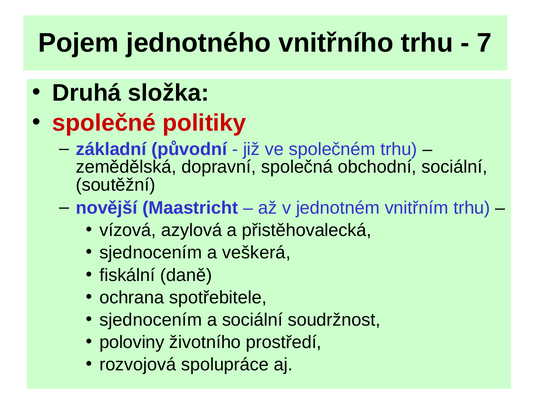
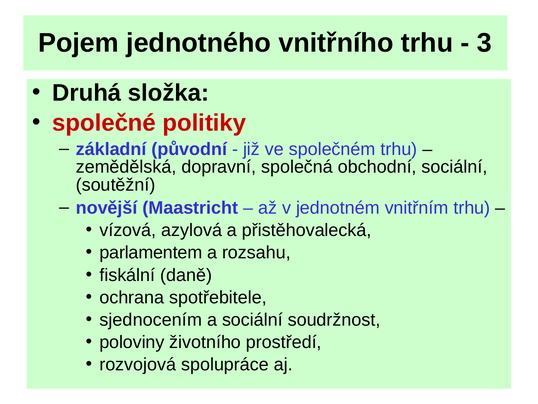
7: 7 -> 3 (484, 43)
sjednocením: sjednocením -> parlamentem (151, 252)
veškerá: veškerá -> rozsahu (256, 252)
